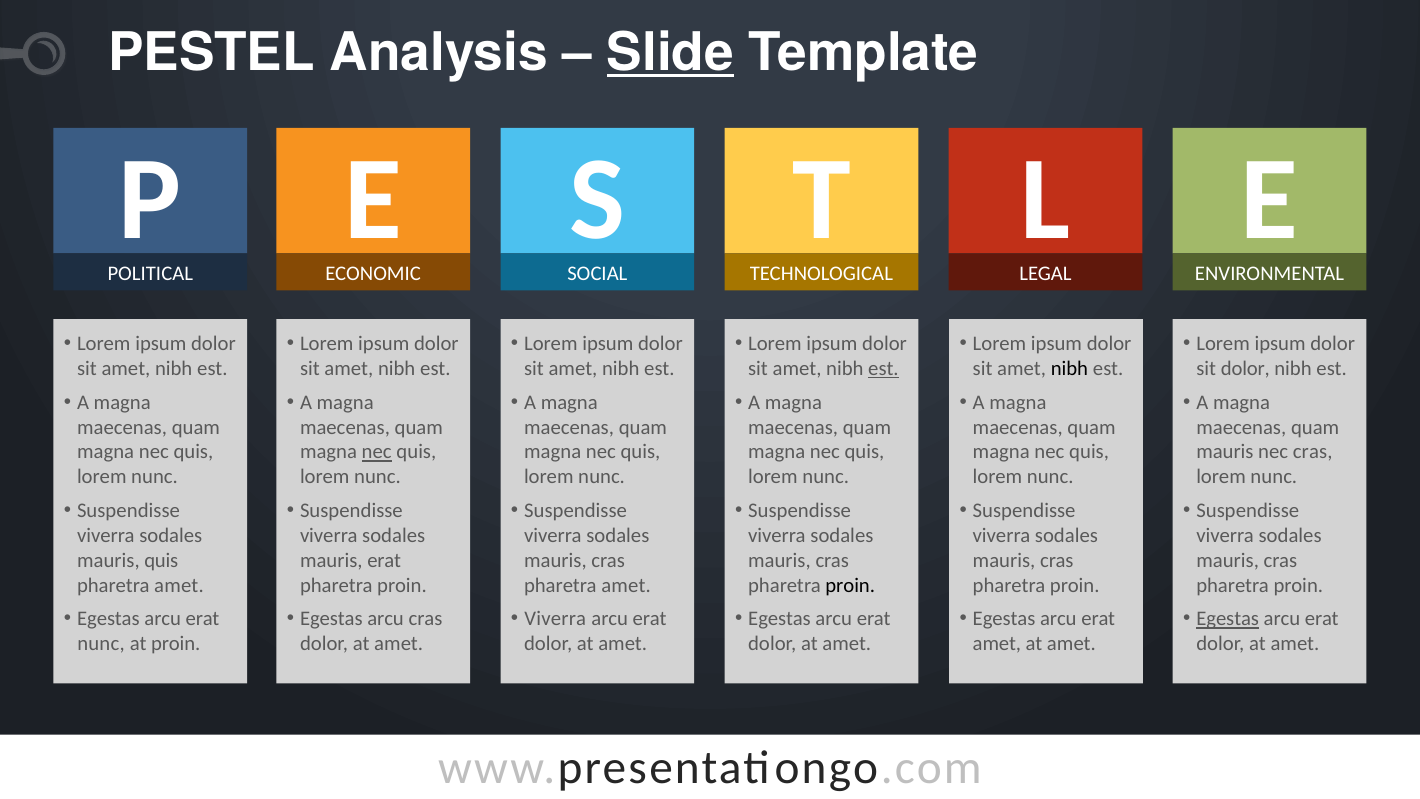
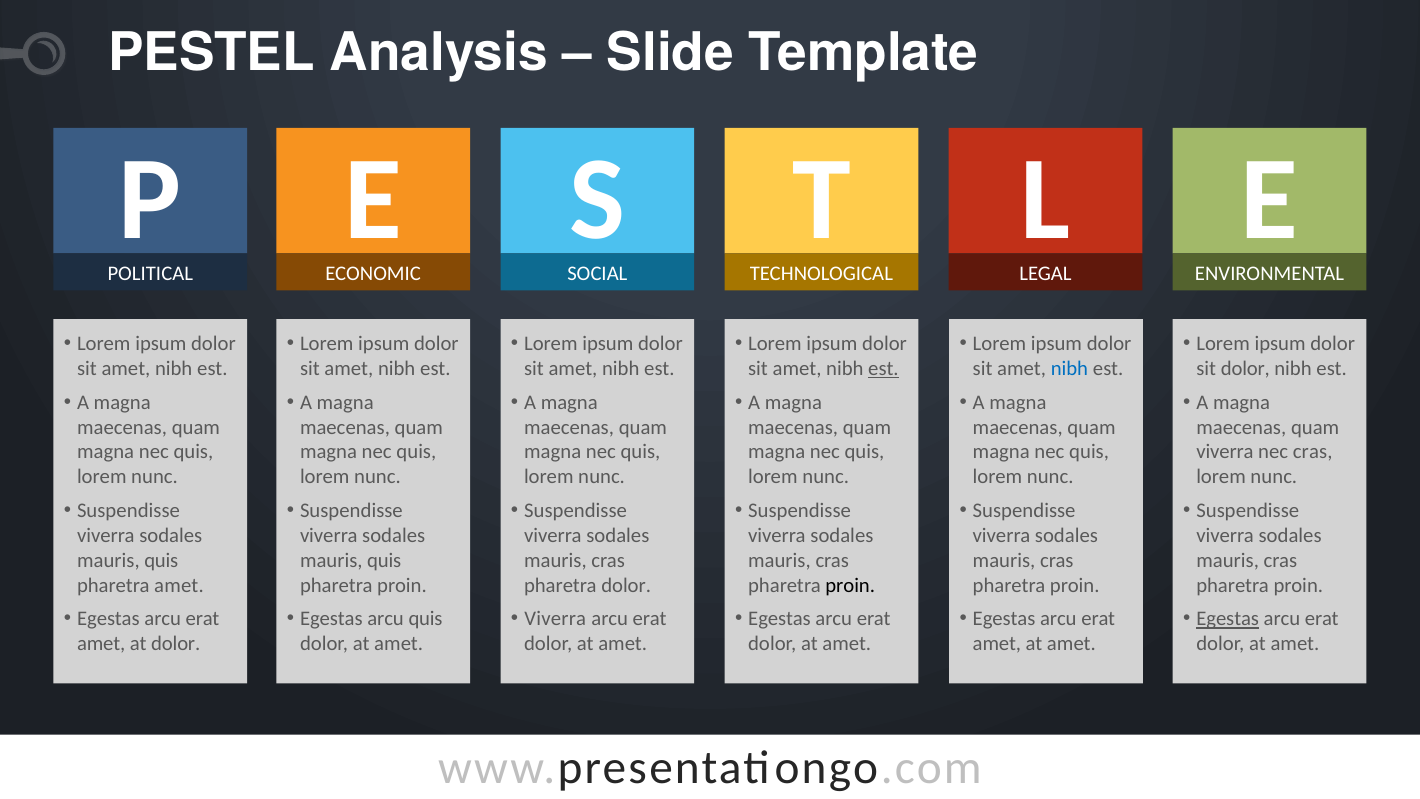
Slide underline: present -> none (670, 53)
nibh colour: black -> blue (1069, 369)
nec underline: present -> none (377, 452)
mauris: mauris -> viverra (1225, 452)
erat: erat -> quis (384, 560)
amet: amet -> dolor (626, 585)
arcu cras: cras -> quis (426, 619)
nunc: nunc -> amet (101, 644)
at proin: proin -> dolor (176, 644)
